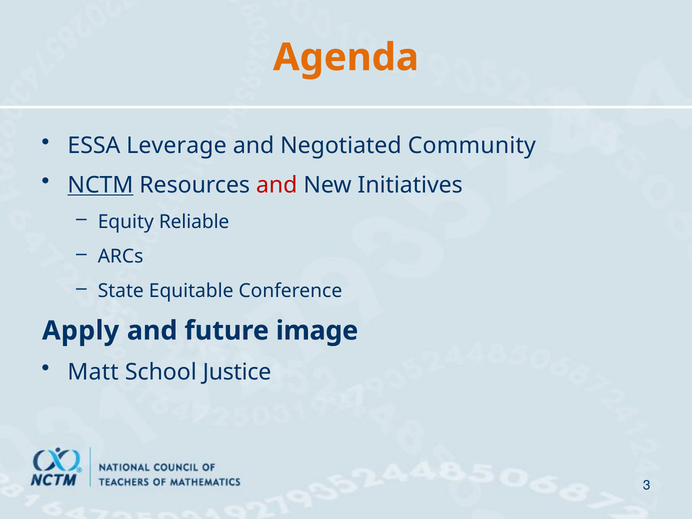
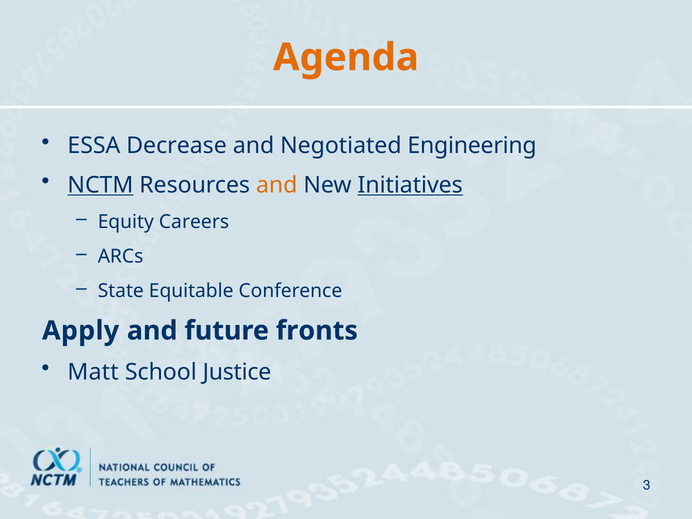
Leverage: Leverage -> Decrease (177, 146)
Community: Community -> Engineering (472, 146)
and colour: red -> orange (277, 185)
Initiatives underline: none -> present (410, 185)
Reliable: Reliable -> Careers (194, 222)
image: image -> fronts (317, 331)
